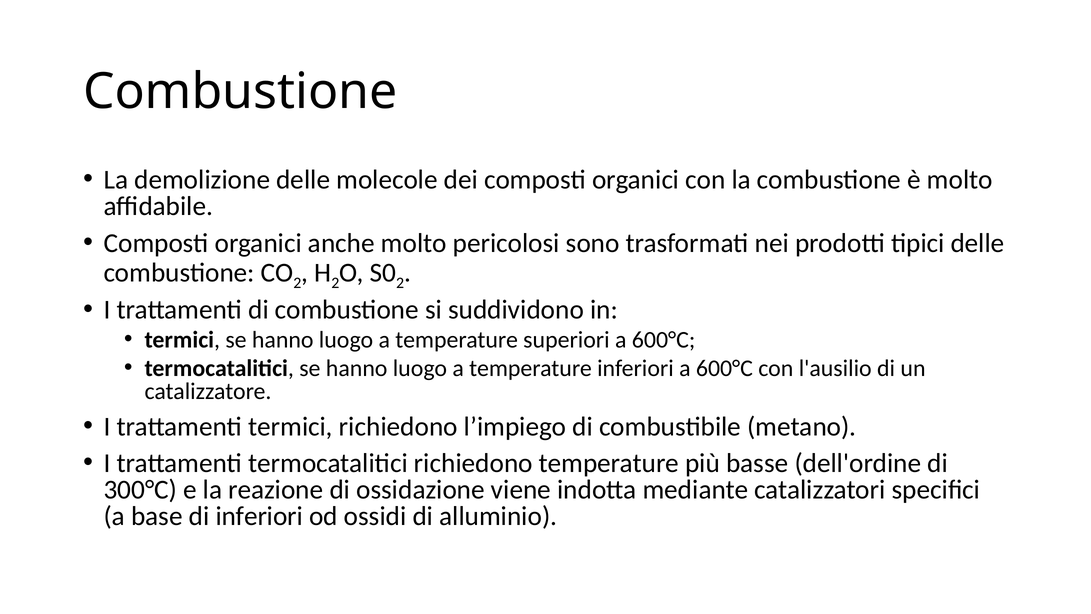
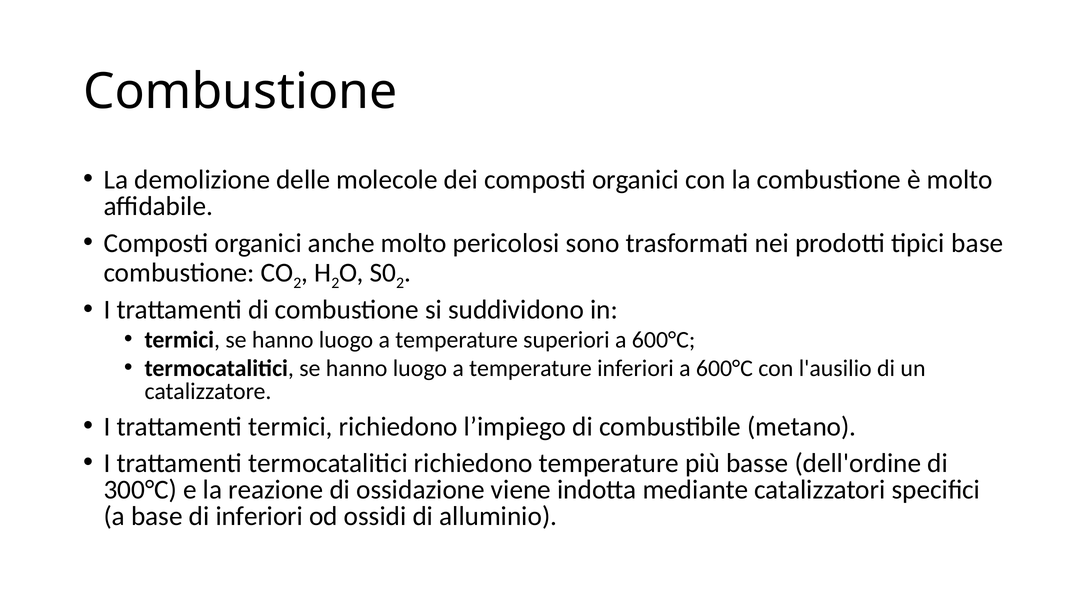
tipici delle: delle -> base (977, 243)
